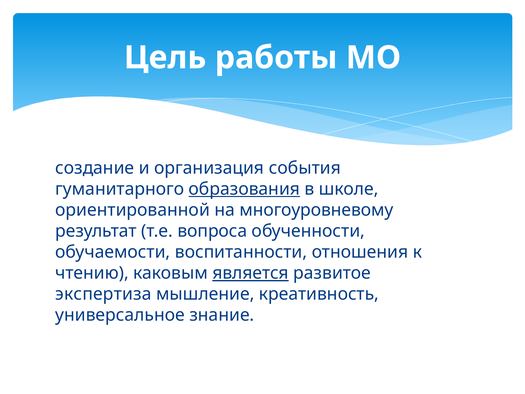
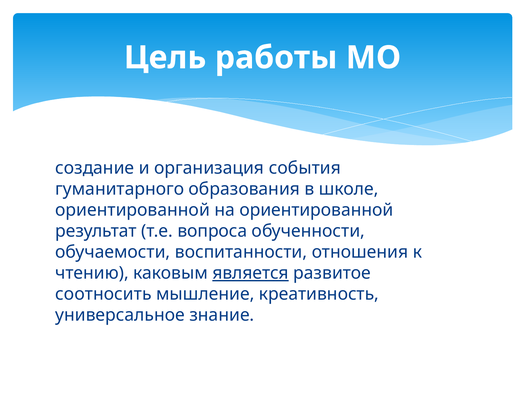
образования underline: present -> none (244, 189)
на многоуровневому: многоуровневому -> ориентированной (316, 210)
экспертиза: экспертиза -> соотносить (103, 294)
